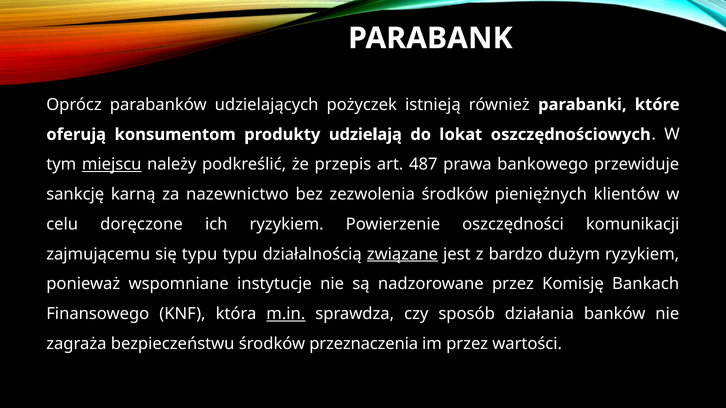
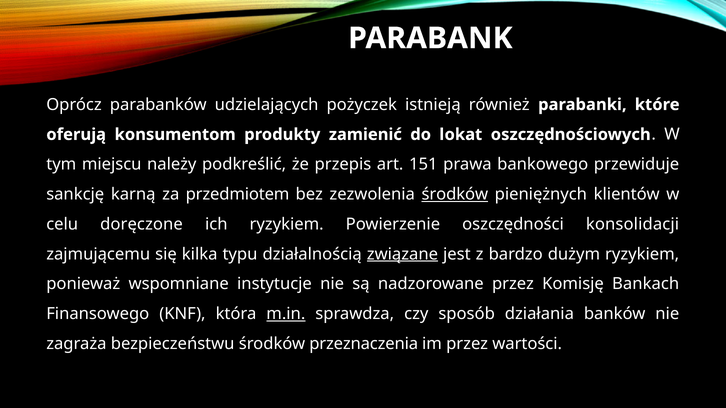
udzielają: udzielają -> zamienić (365, 135)
miejscu underline: present -> none (112, 165)
487: 487 -> 151 (423, 165)
nazewnictwo: nazewnictwo -> przedmiotem (238, 194)
środków underline: none -> present (455, 194)
komunikacji: komunikacji -> konsolidacji (633, 224)
się typu: typu -> kilka (200, 254)
